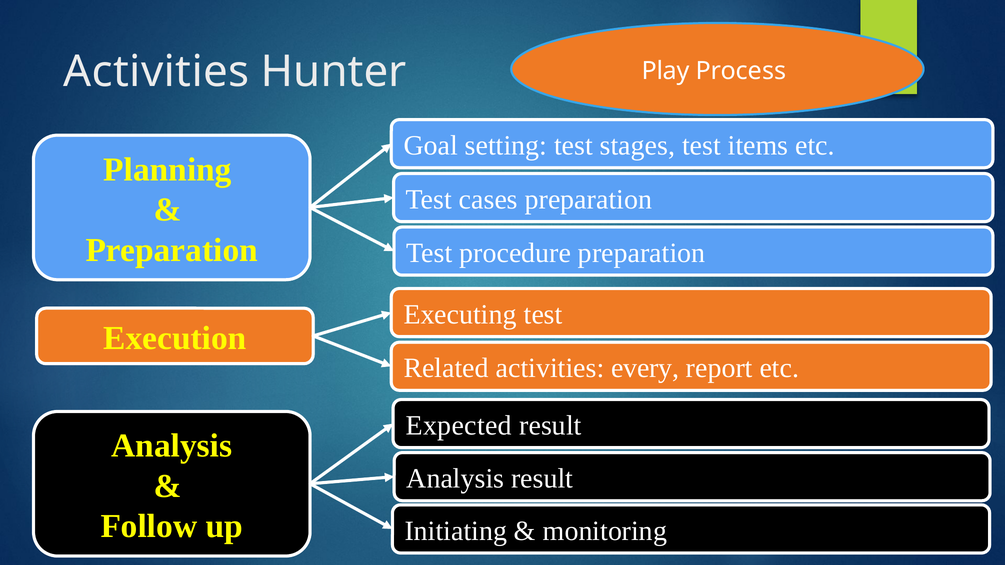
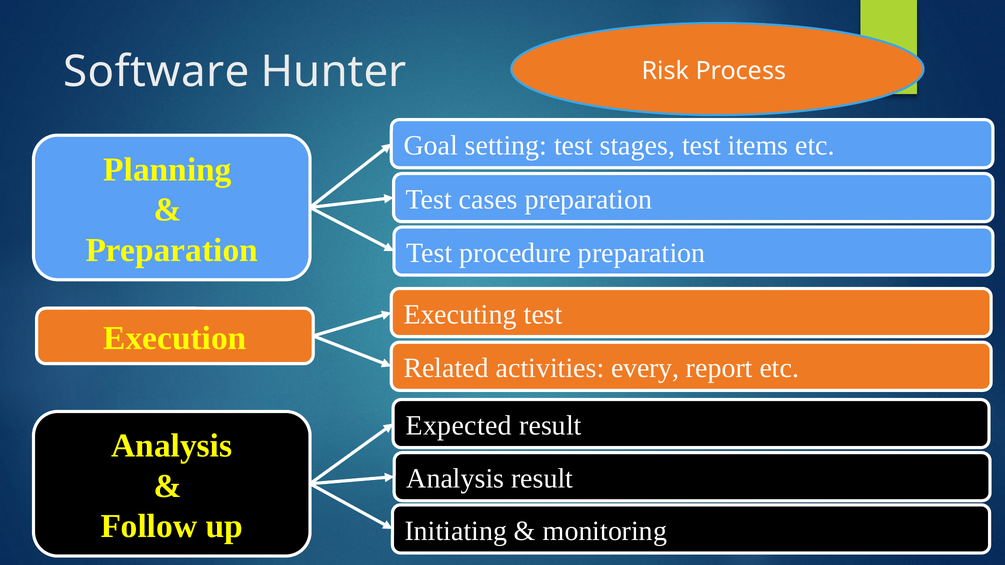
Activities: Activities -> Software (156, 72)
Play: Play -> Risk (666, 71)
